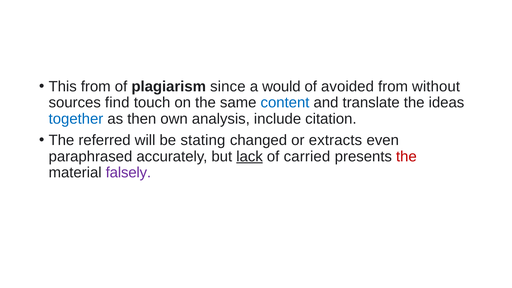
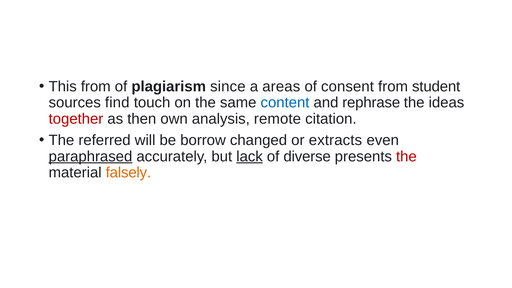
would: would -> areas (281, 87)
avoided: avoided -> consent (347, 87)
without: without -> student (436, 87)
translate: translate -> rephrase (371, 103)
together colour: blue -> red (76, 119)
include: include -> remote (277, 119)
stating: stating -> borrow (203, 140)
paraphrased underline: none -> present (90, 156)
carried: carried -> diverse (307, 156)
falsely colour: purple -> orange (128, 173)
